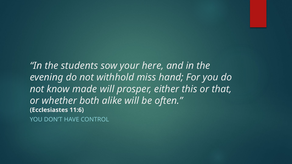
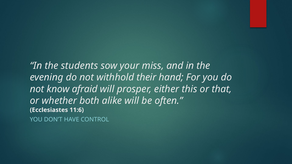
here: here -> miss (153, 66)
miss: miss -> their (146, 77)
made: made -> afraid (85, 89)
